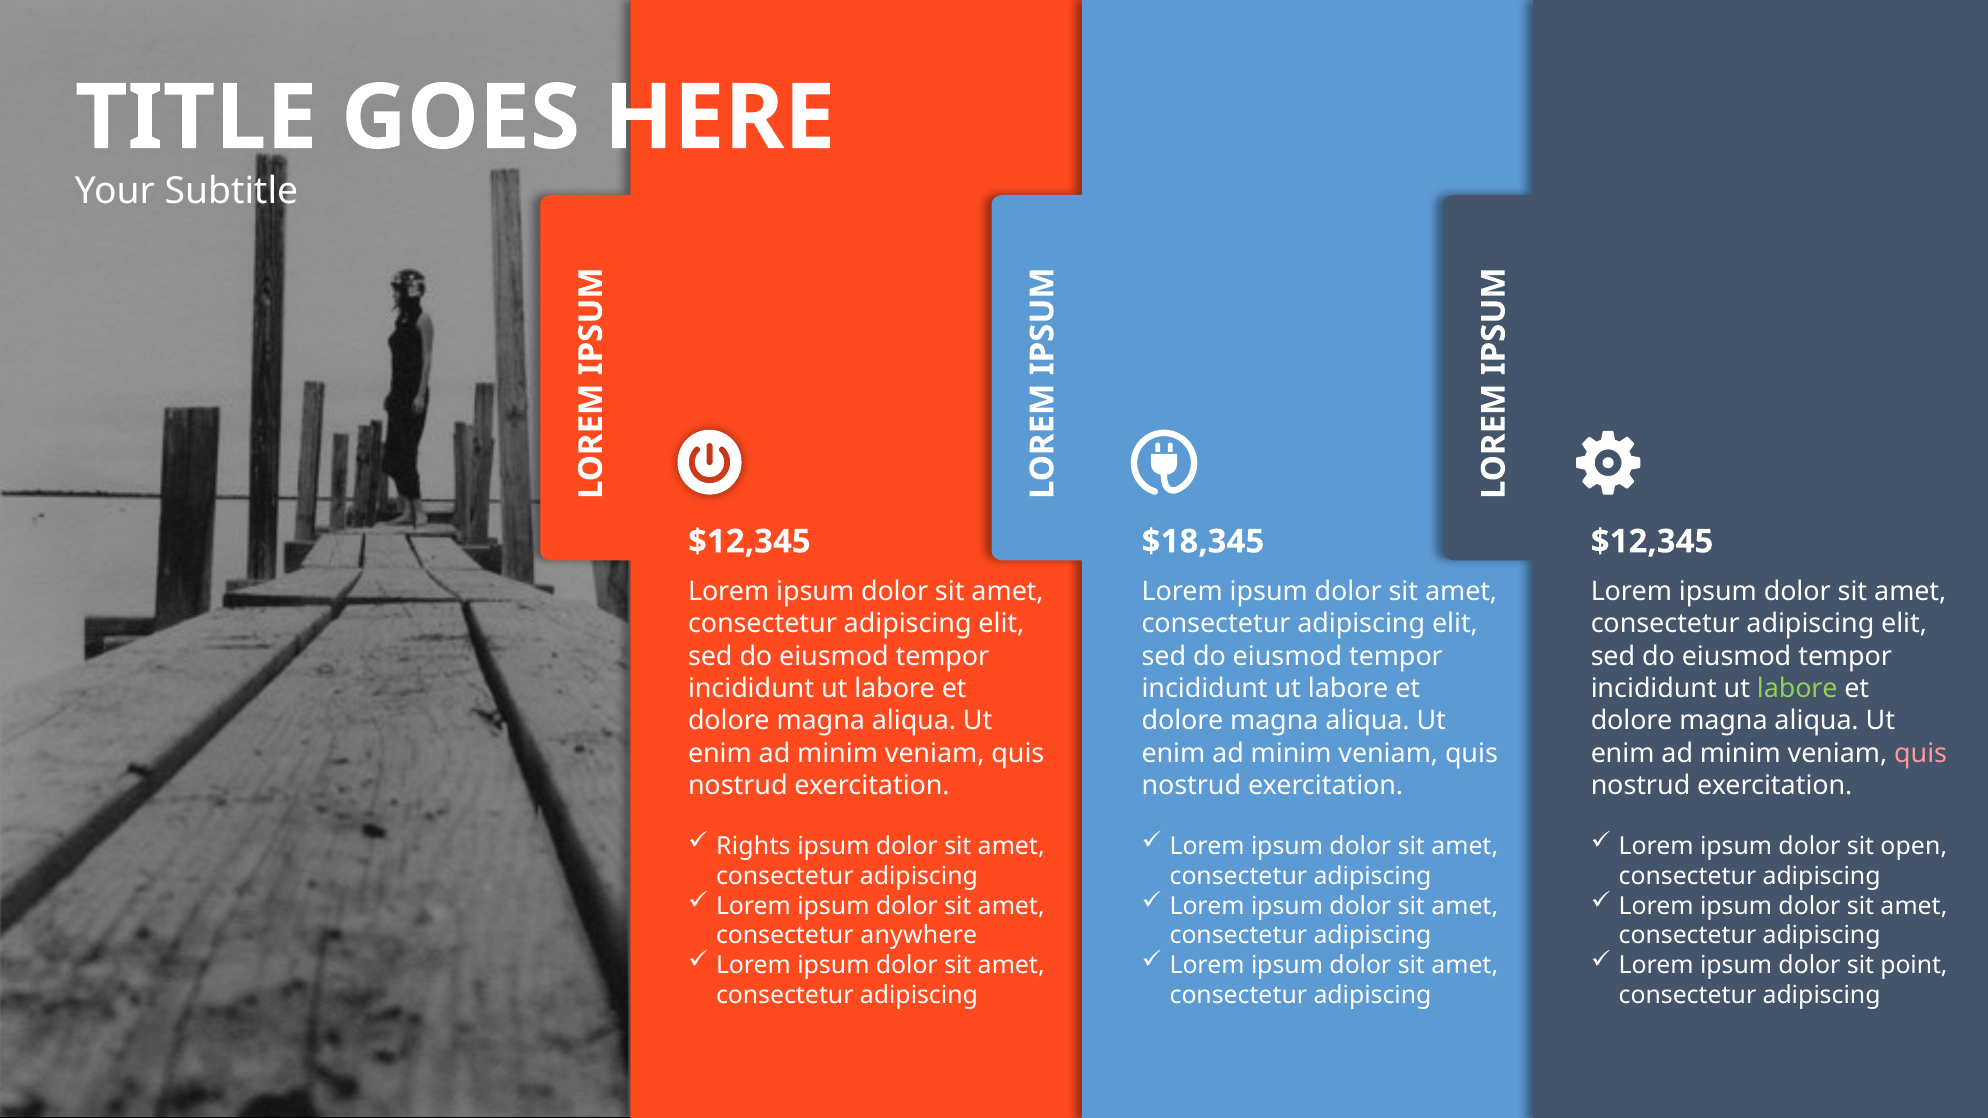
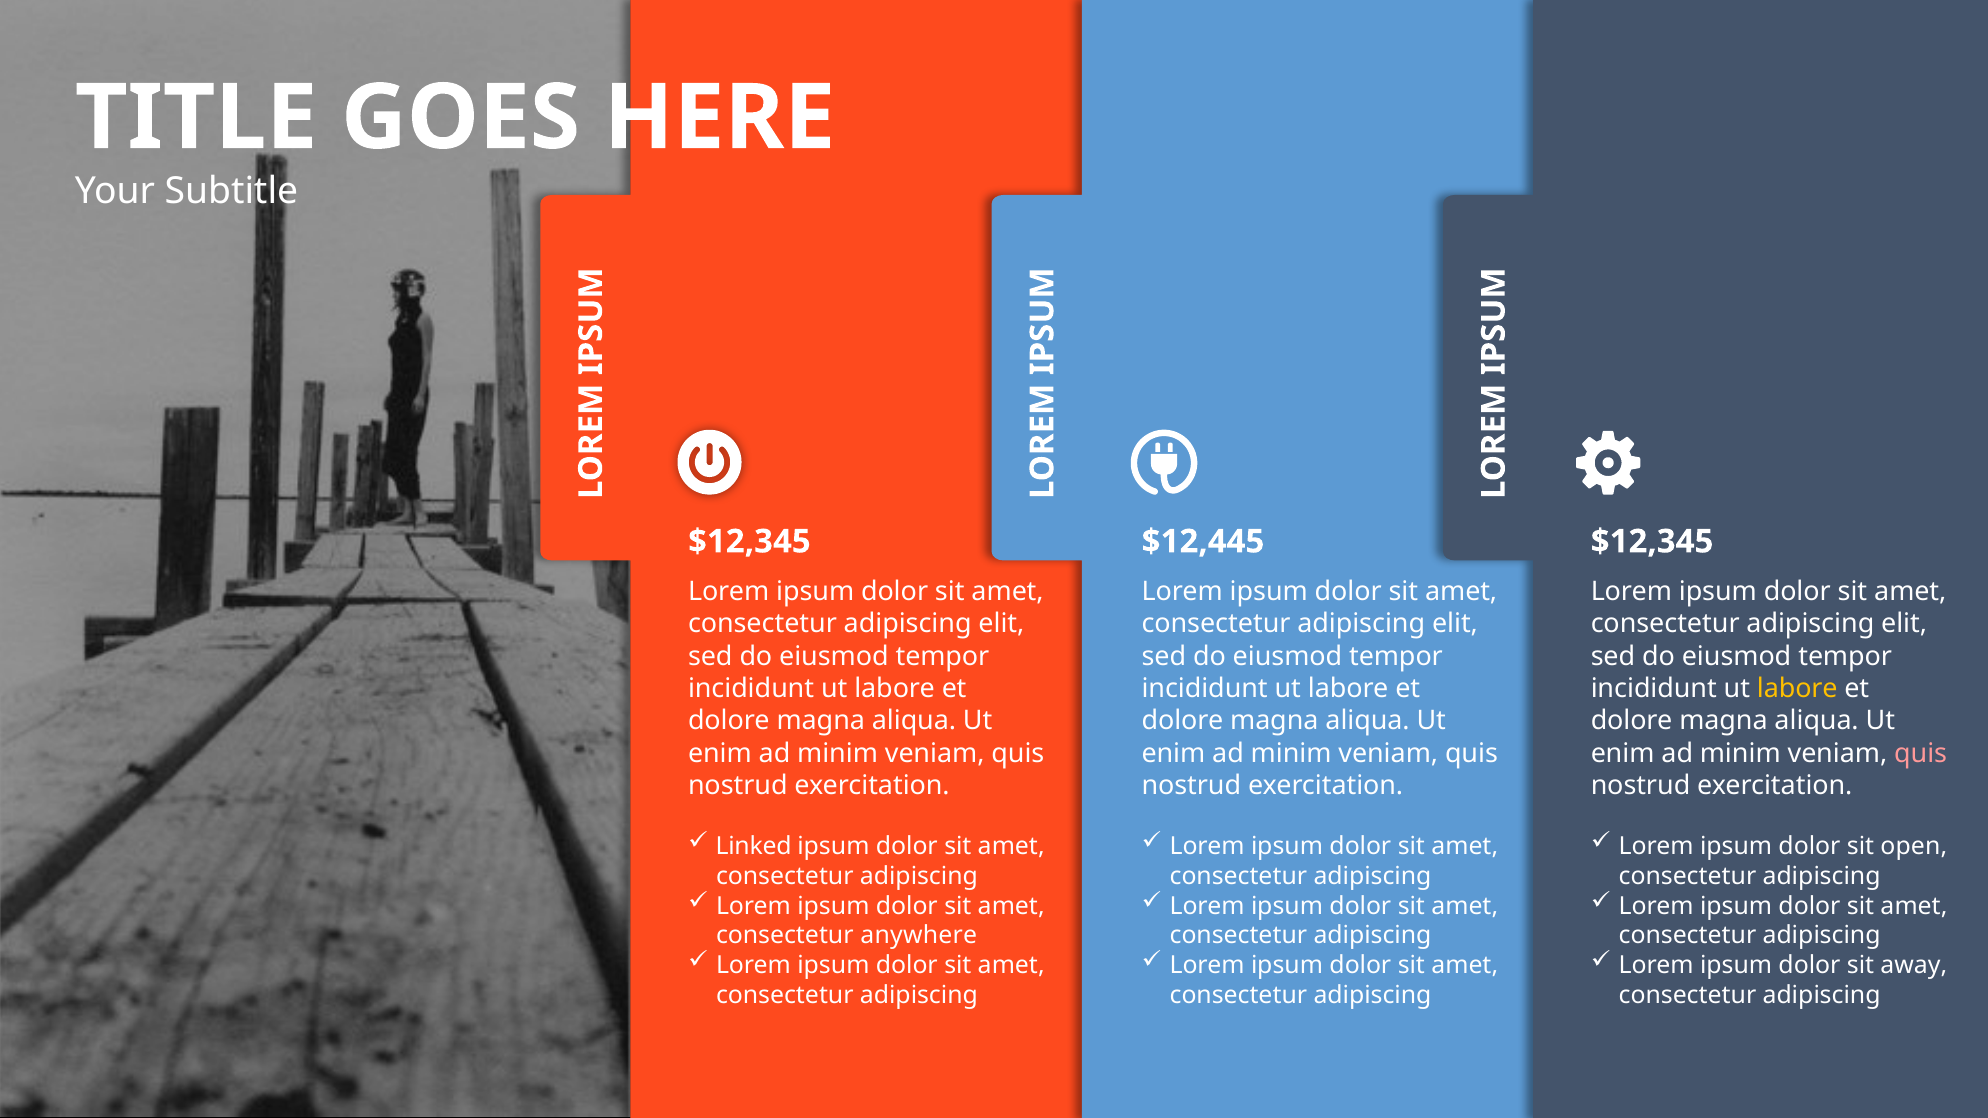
$18,345: $18,345 -> $12,445 (1203, 542)
labore colour: light green -> yellow (1797, 689)
Rights: Rights -> Linked (754, 846)
point: point -> away (1914, 966)
